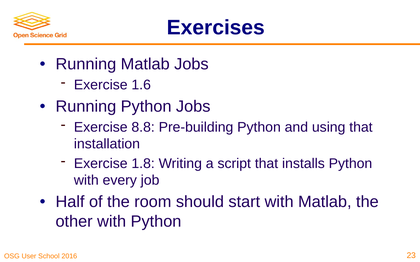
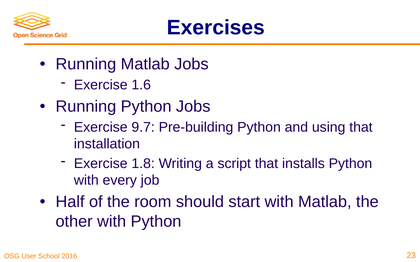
8.8: 8.8 -> 9.7 (143, 127)
